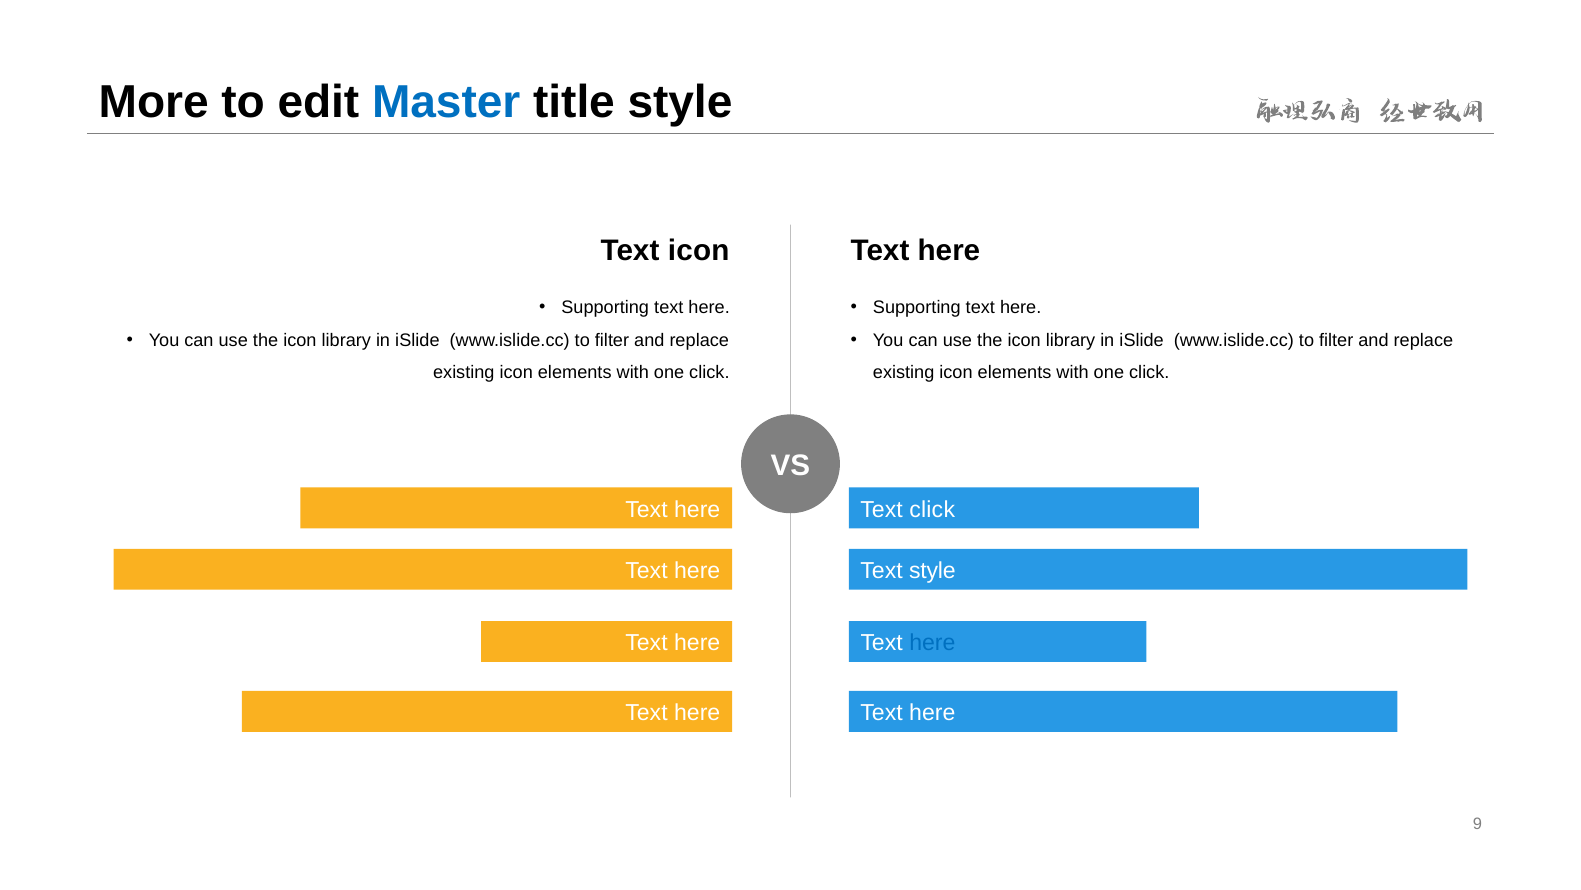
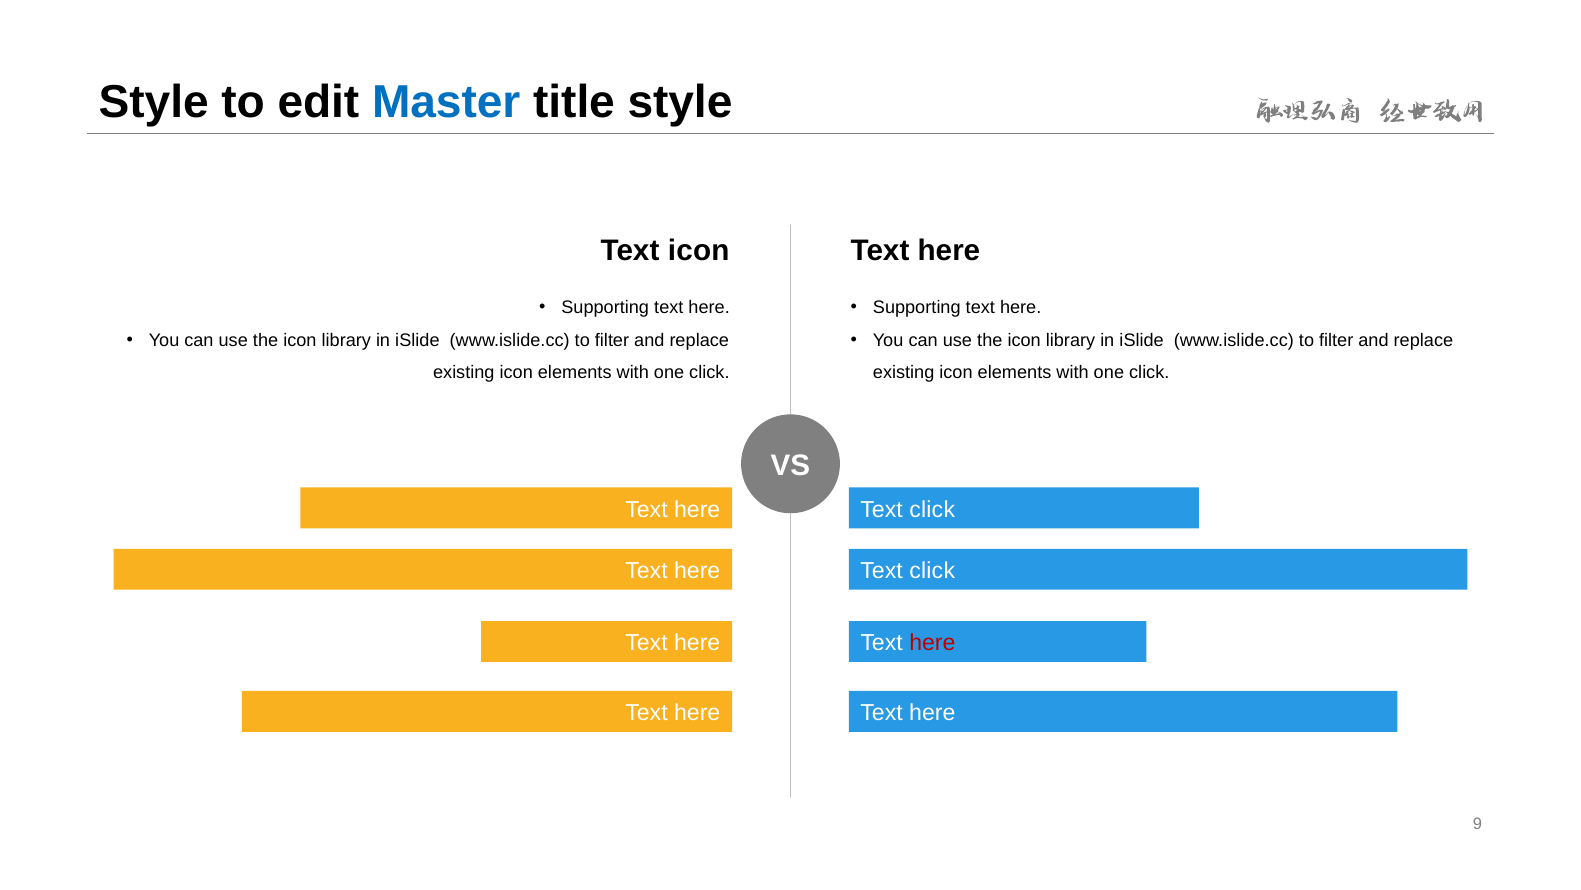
More: More -> Style (154, 102)
style: style -> click (932, 570)
here colour: blue -> red (932, 643)
